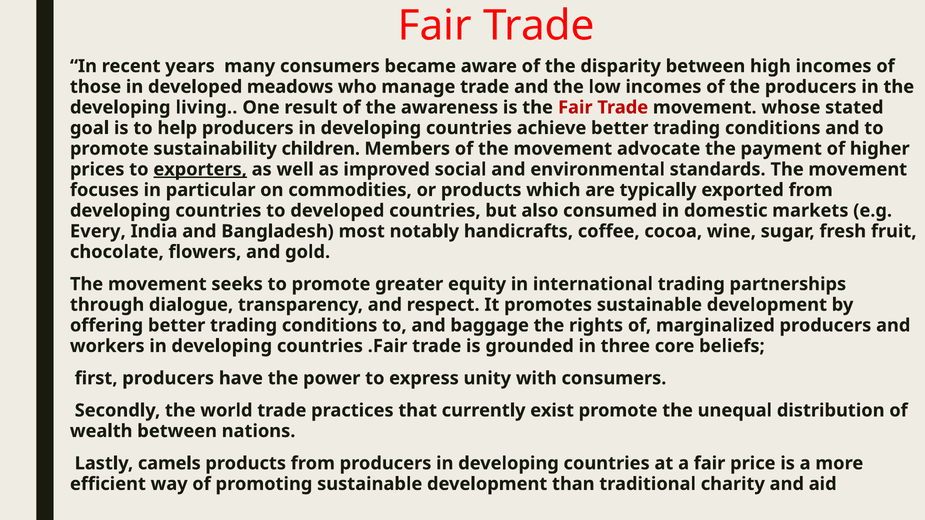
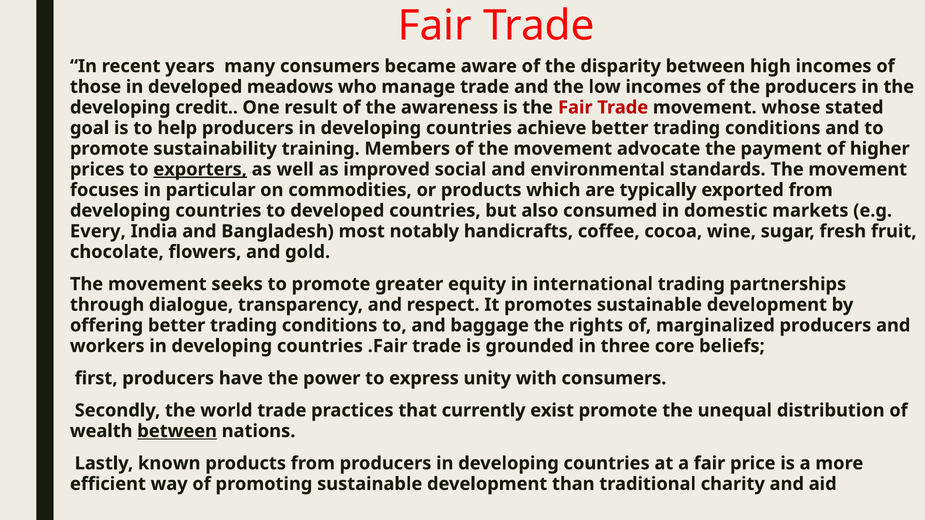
living: living -> credit (207, 107)
children: children -> training (321, 149)
between underline: none -> present (177, 431)
camels: camels -> known (169, 464)
